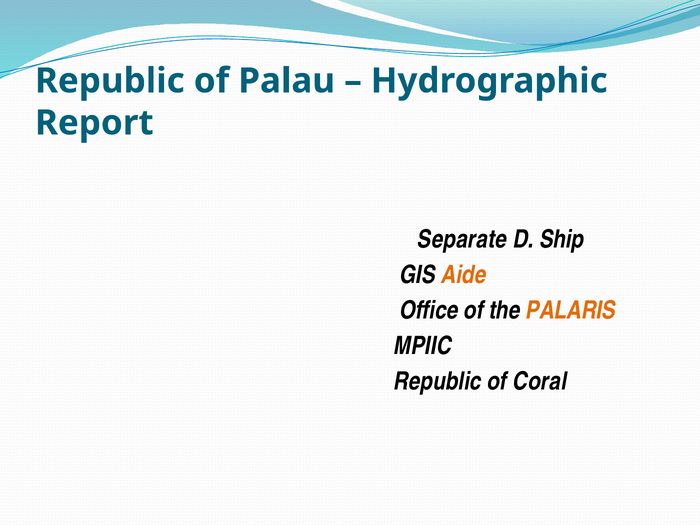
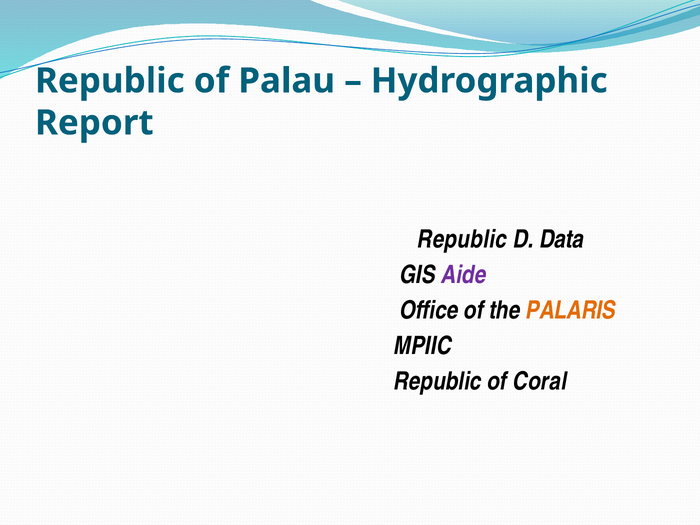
Separate: Separate -> Republic (462, 239)
Ship: Ship -> Data (562, 239)
Aide colour: orange -> purple (464, 275)
